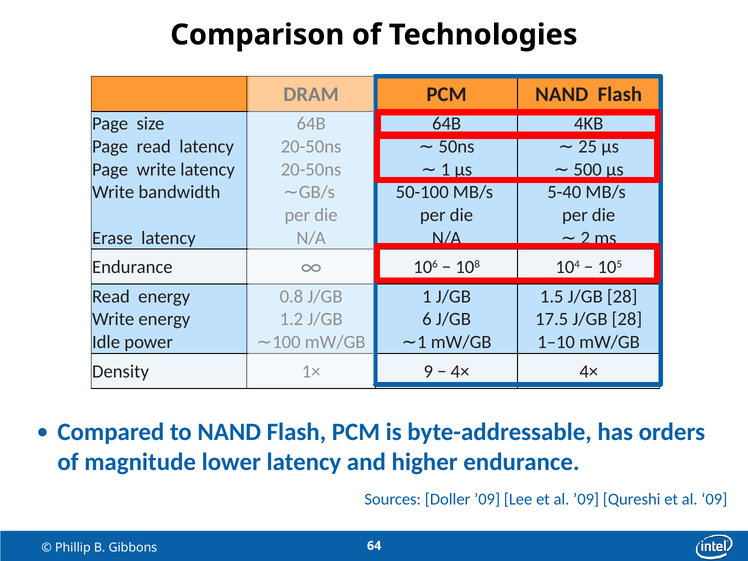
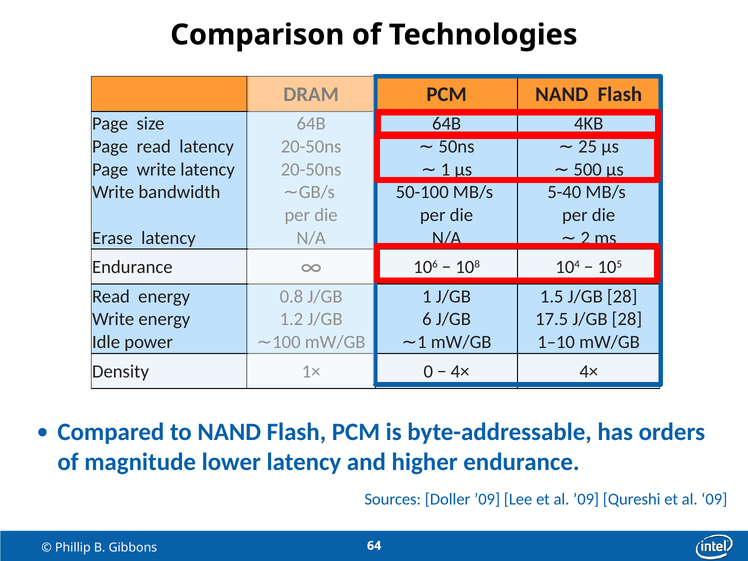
9: 9 -> 0 (428, 371)
